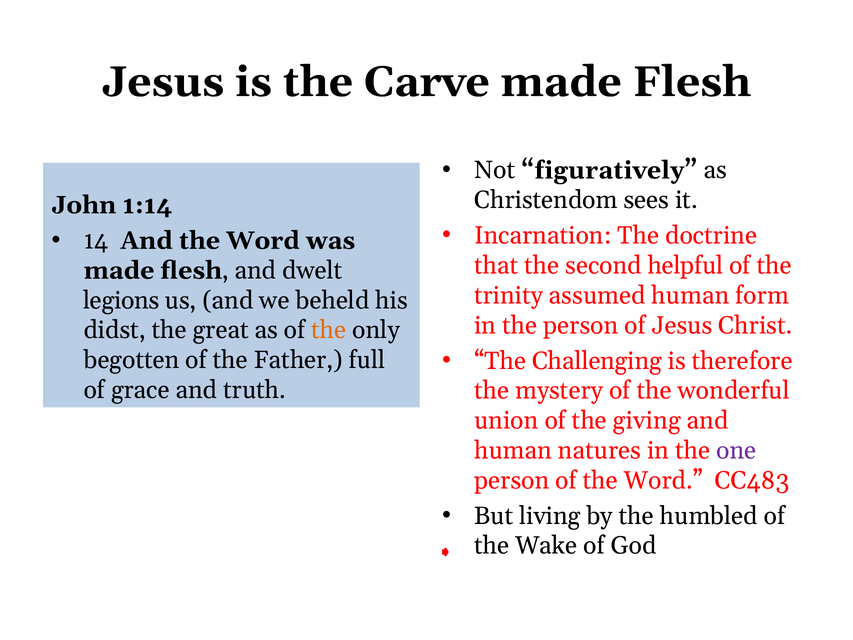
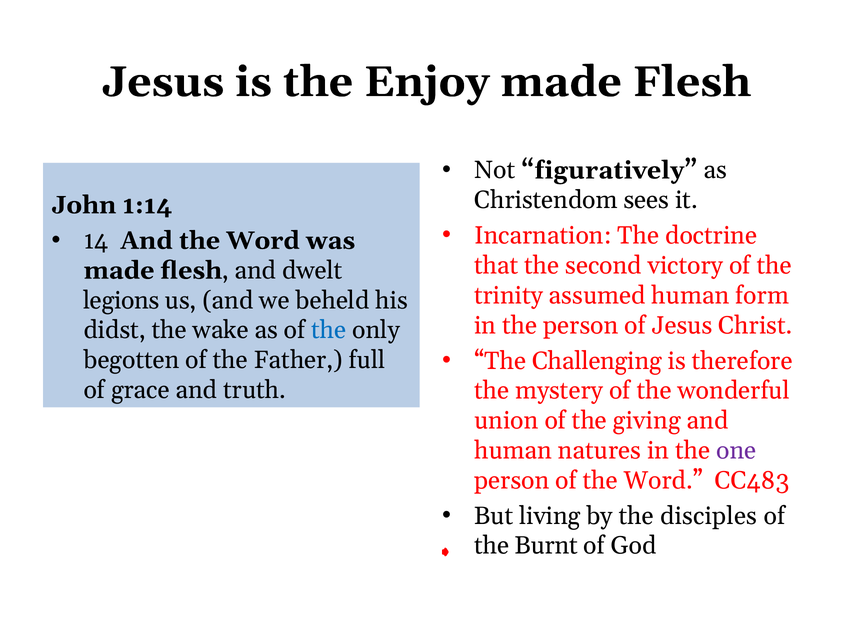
Carve: Carve -> Enjoy (427, 82)
helpful: helpful -> victory (685, 265)
great: great -> wake (221, 330)
the colour: orange -> blue (329, 330)
humbled: humbled -> disciples (709, 516)
Wake: Wake -> Burnt (546, 545)
